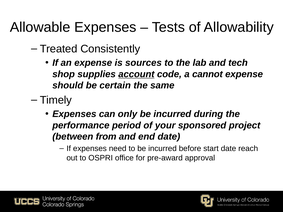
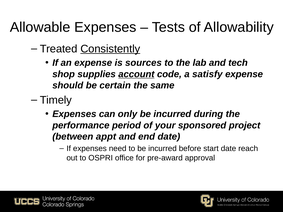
Consistently underline: none -> present (110, 49)
cannot: cannot -> satisfy (207, 74)
from: from -> appt (106, 137)
